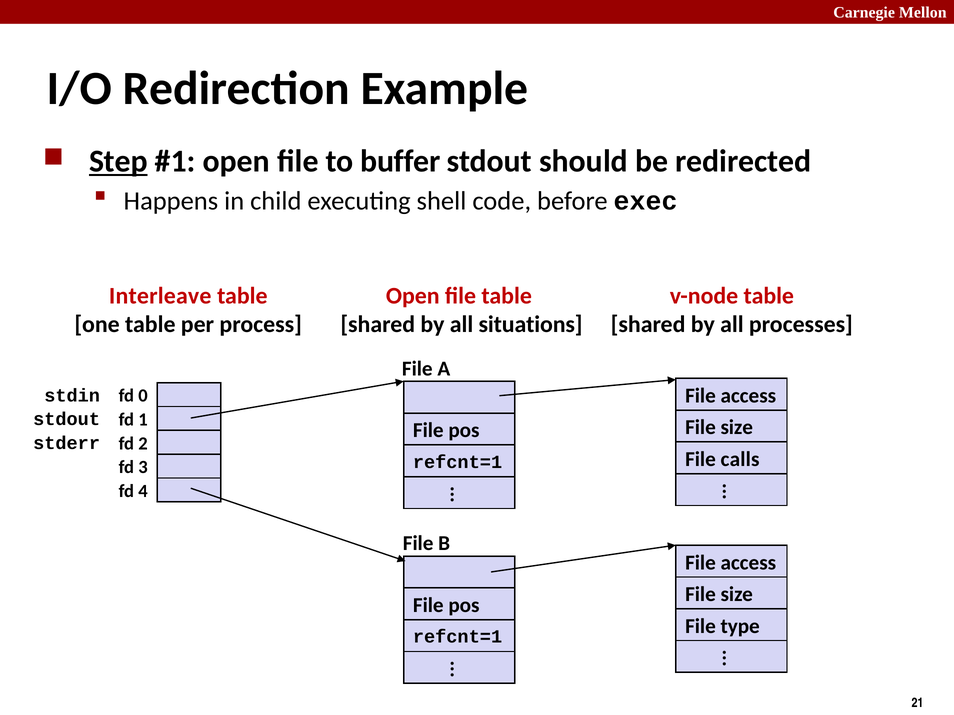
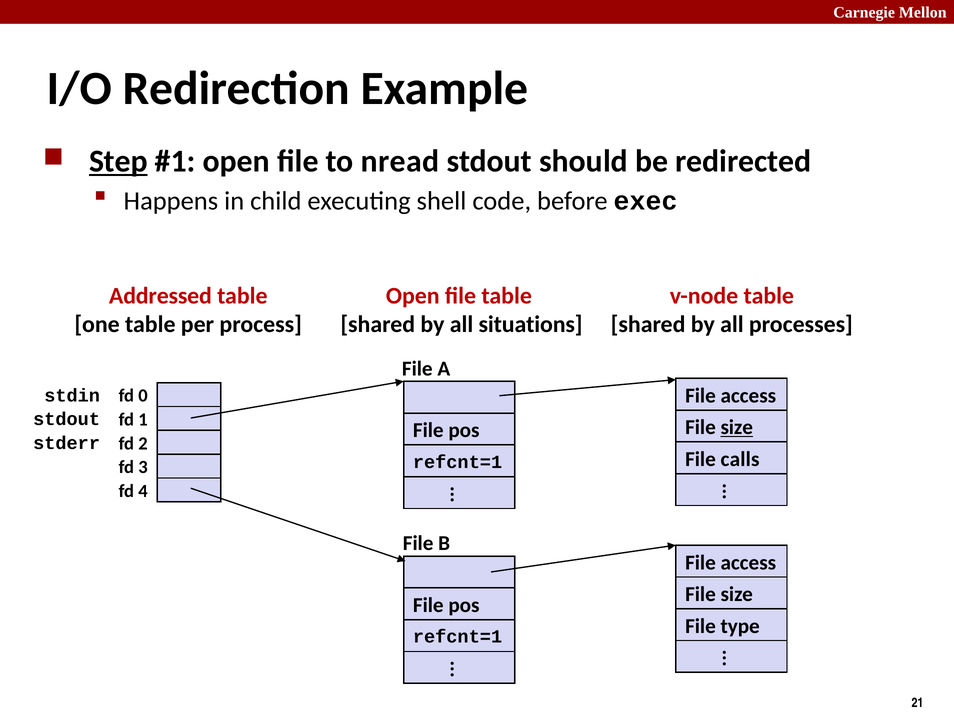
buffer: buffer -> nread (400, 161)
Interleave: Interleave -> Addressed (160, 296)
size underline: none -> present (737, 428)
